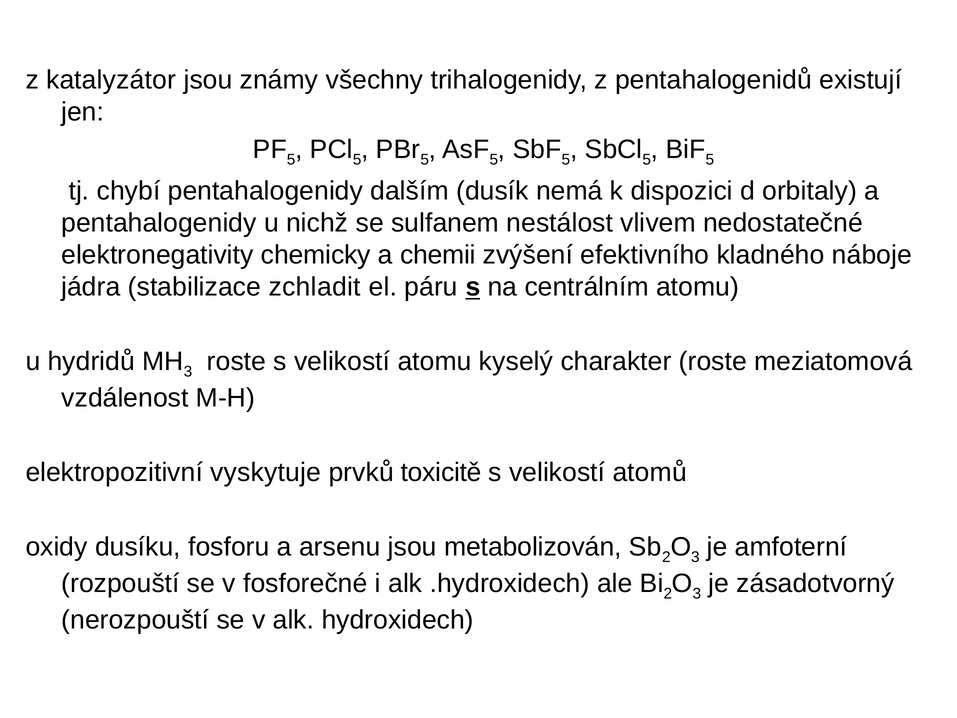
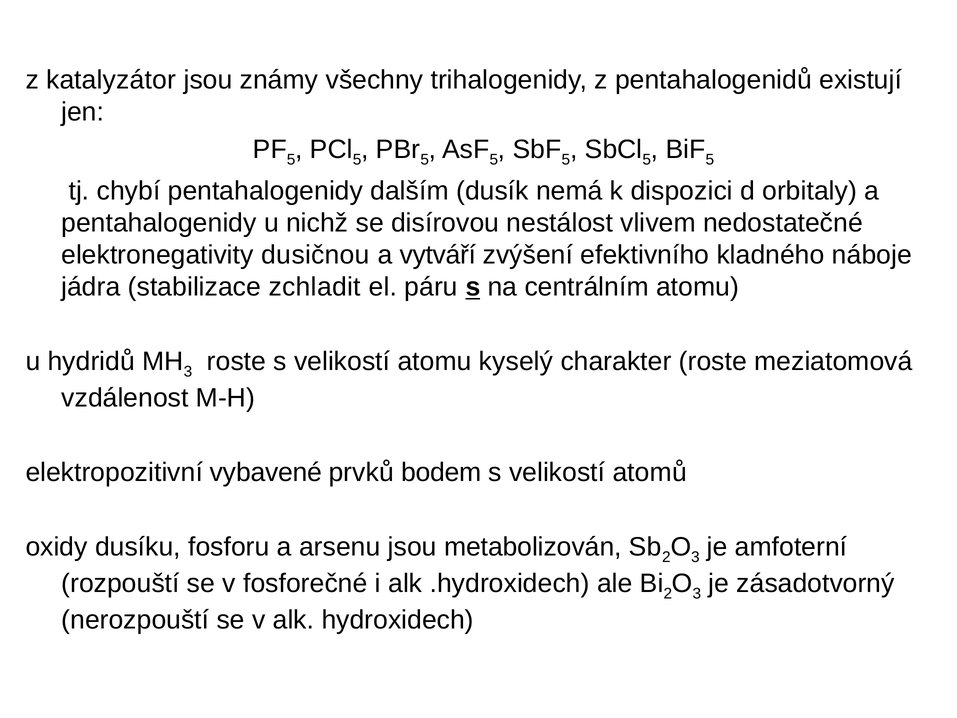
sulfanem: sulfanem -> disírovou (445, 223)
chemicky: chemicky -> dusičnou (316, 255)
chemii: chemii -> vytváří (438, 255)
vyskytuje: vyskytuje -> vybavené (266, 472)
toxicitě: toxicitě -> bodem (441, 472)
